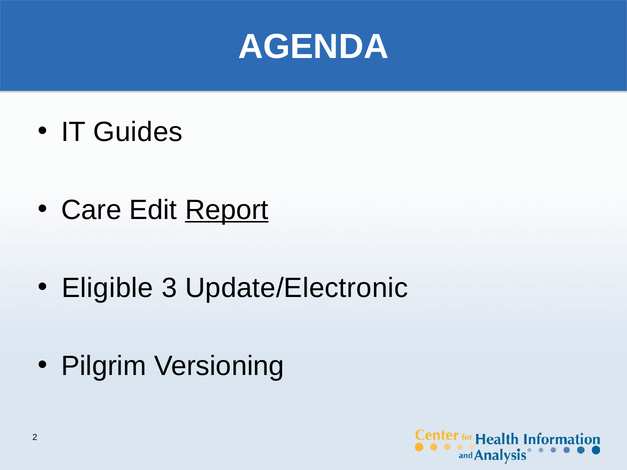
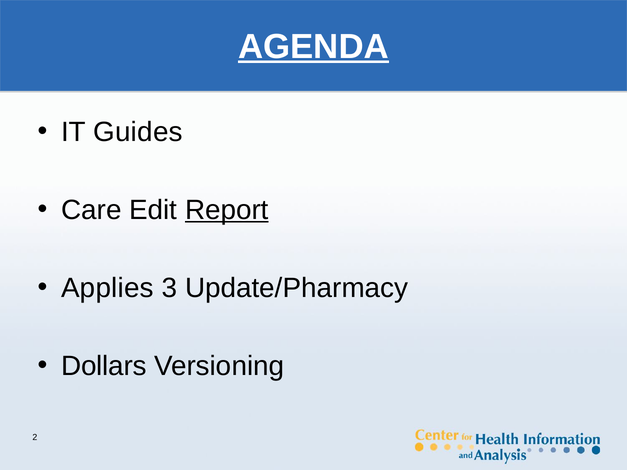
AGENDA underline: none -> present (313, 47)
Eligible: Eligible -> Applies (108, 288)
Update/Electronic: Update/Electronic -> Update/Pharmacy (297, 288)
Pilgrim: Pilgrim -> Dollars (104, 366)
